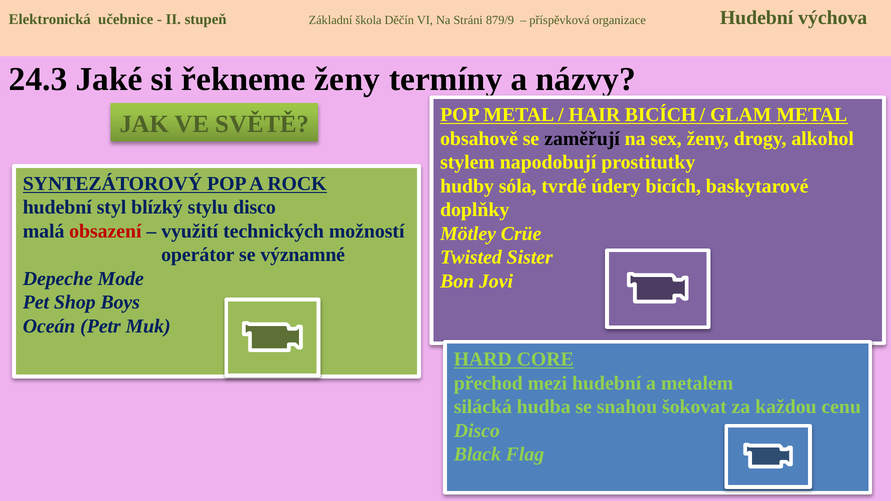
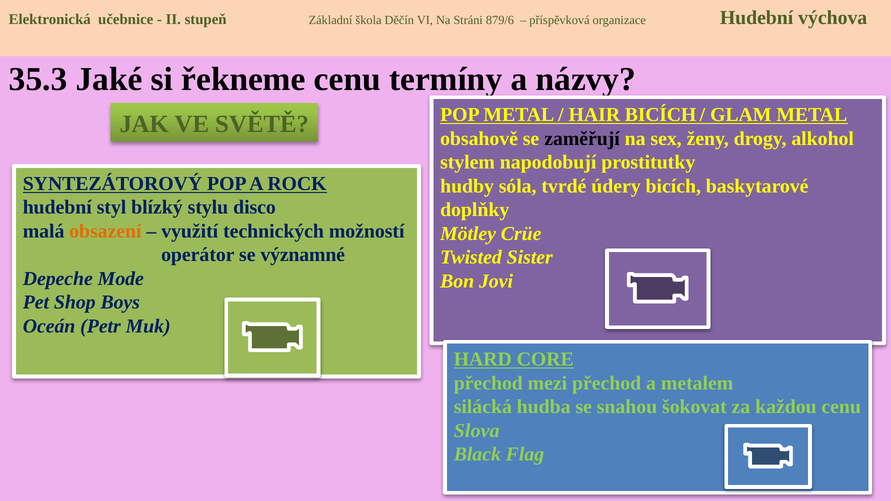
879/9: 879/9 -> 879/6 (500, 20)
24.3: 24.3 -> 35.3 (38, 79)
řekneme ženy: ženy -> cenu (347, 79)
obsazení colour: red -> orange (105, 231)
mezi hudební: hudební -> přechod (607, 383)
Disco: Disco -> Slova (477, 431)
